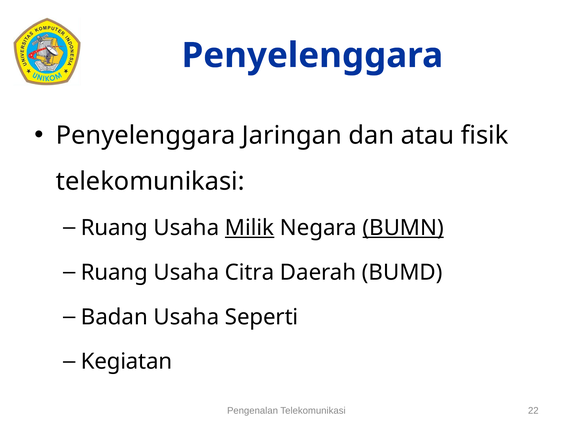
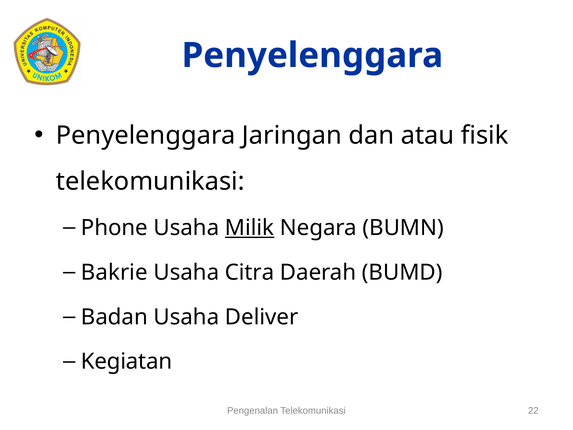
Ruang: Ruang -> Phone (114, 228)
BUMN underline: present -> none (403, 228)
Ruang: Ruang -> Bakrie (114, 272)
Seperti: Seperti -> Deliver (262, 317)
